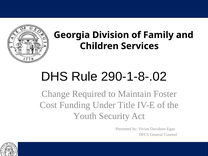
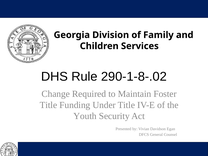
Cost: Cost -> Title (48, 105)
